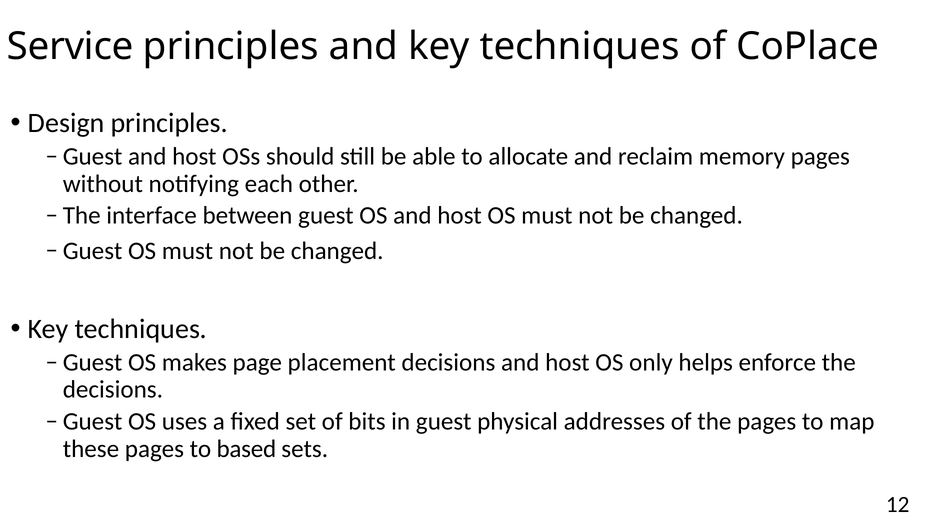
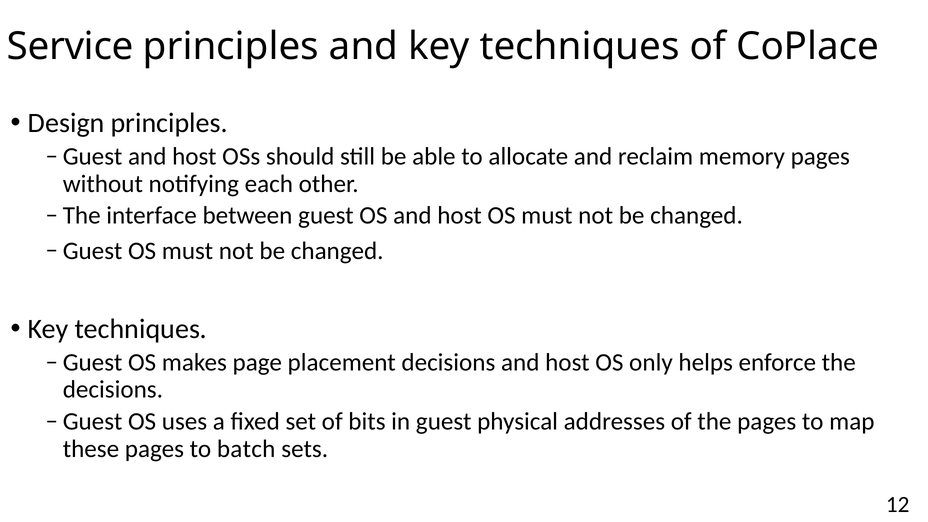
based: based -> batch (246, 449)
